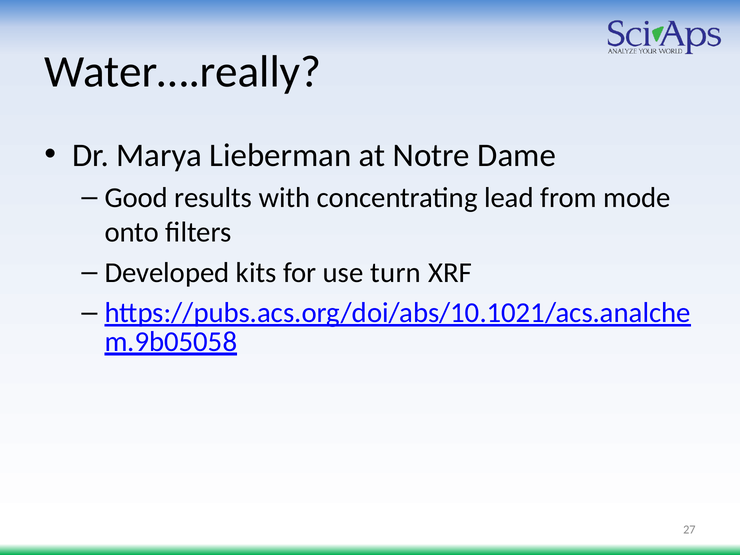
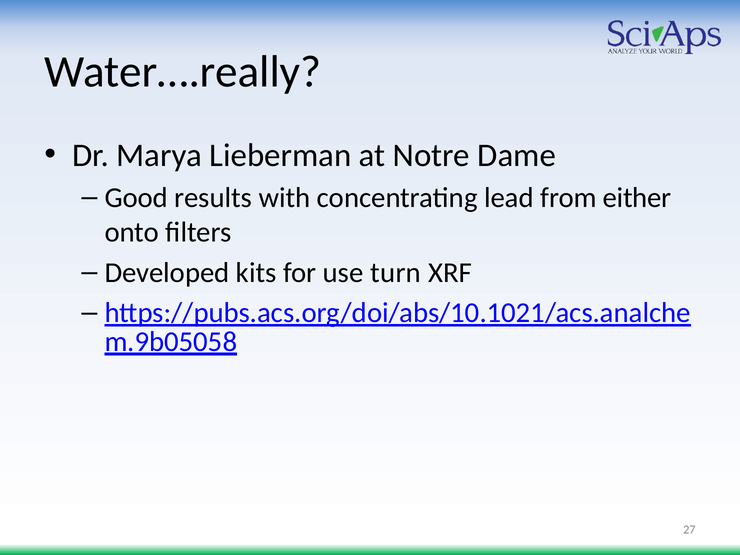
mode: mode -> either (637, 198)
